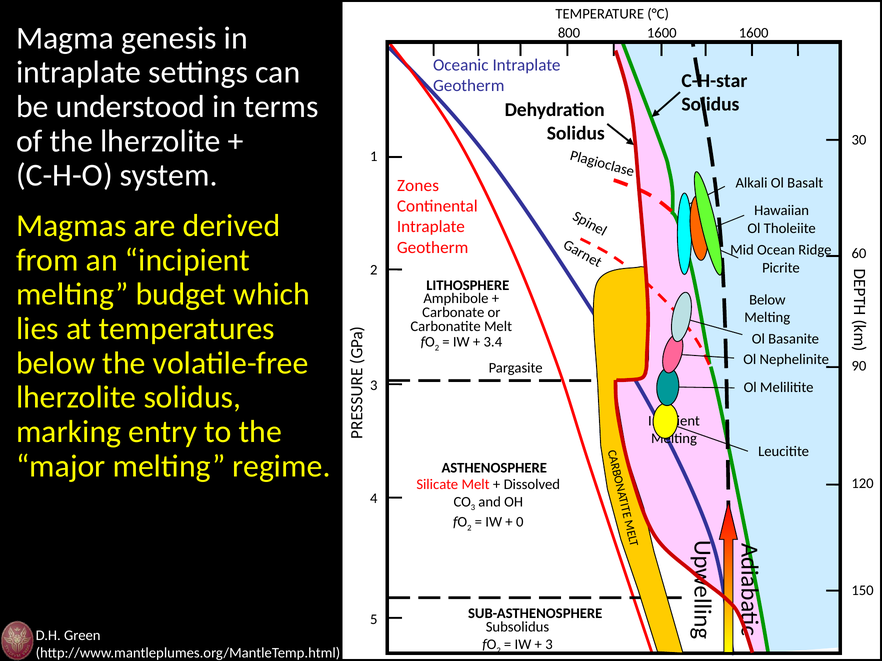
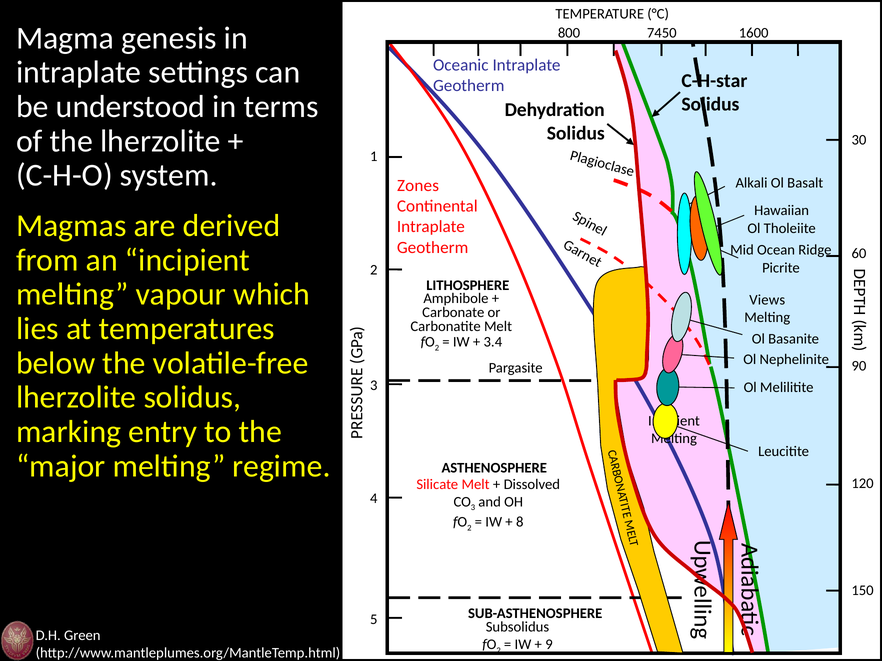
800 1600: 1600 -> 7450 (662, 33)
budget: budget -> vapour (181, 295)
Below: Below -> Views (767, 300)
0: 0 -> 8 (520, 522)
3: 3 -> 9 (549, 645)
